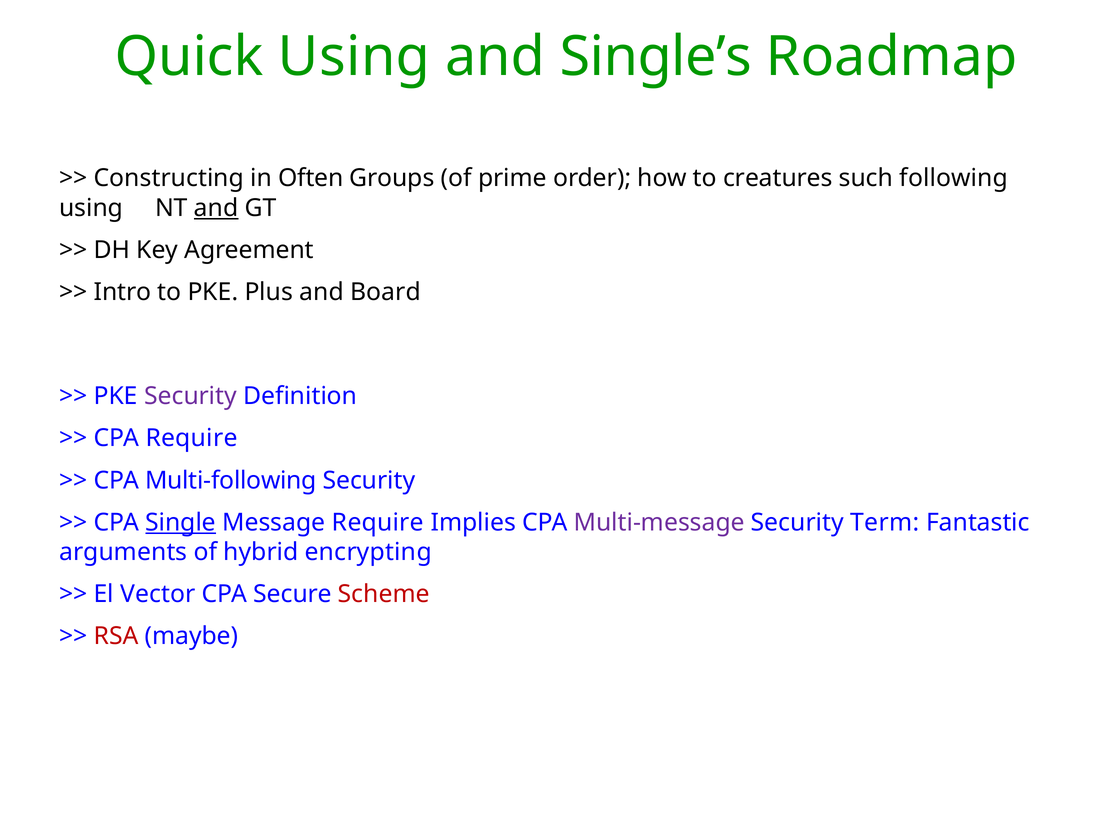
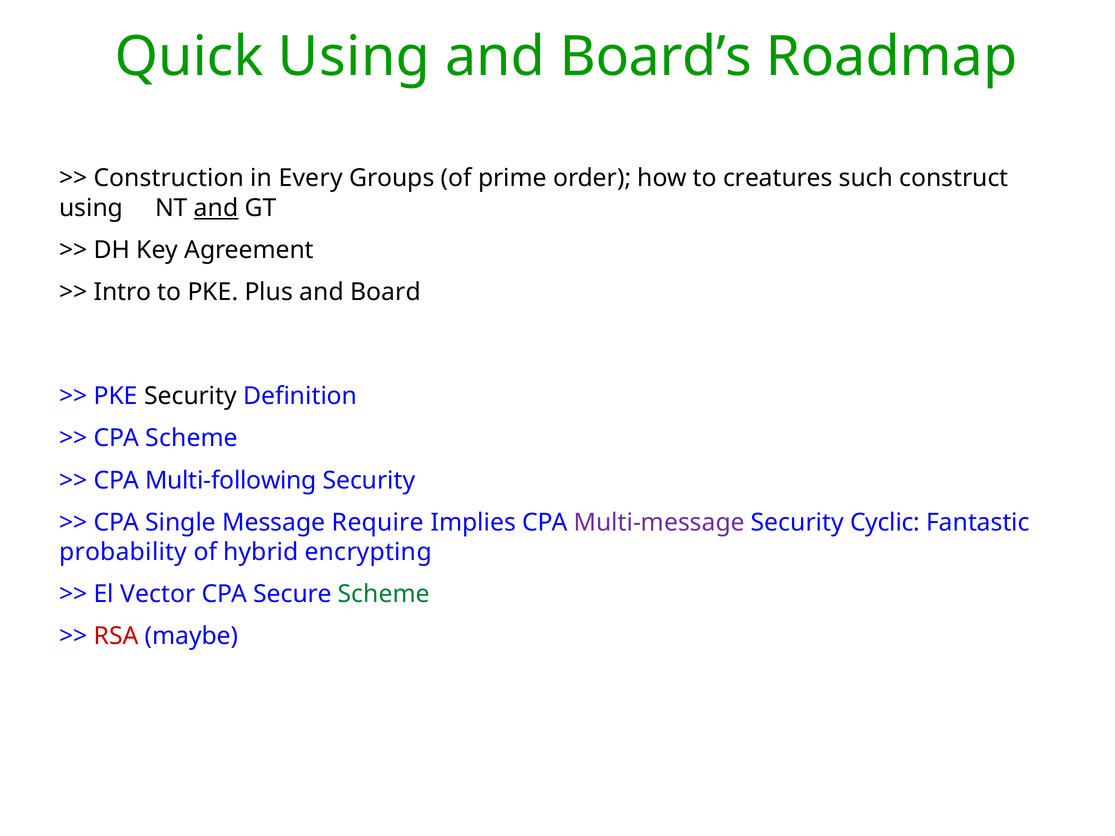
Single’s: Single’s -> Board’s (656, 57)
Constructing: Constructing -> Construction (169, 178)
Often: Often -> Every (311, 178)
following: following -> construct (954, 178)
Security colour: purple -> black (191, 396)
CPA Require: Require -> Scheme (192, 438)
Single underline: present -> none (181, 523)
Term: Term -> Cyclic (885, 523)
arguments: arguments -> probability (123, 552)
Scheme colour: red -> green (384, 594)
